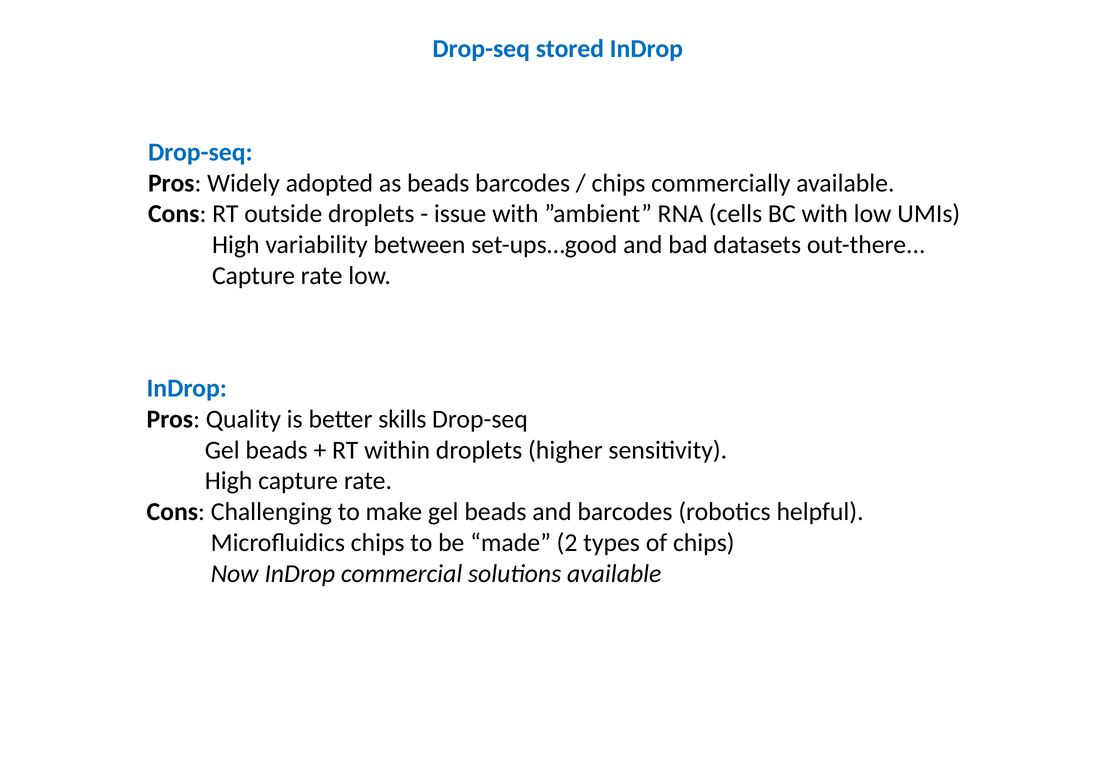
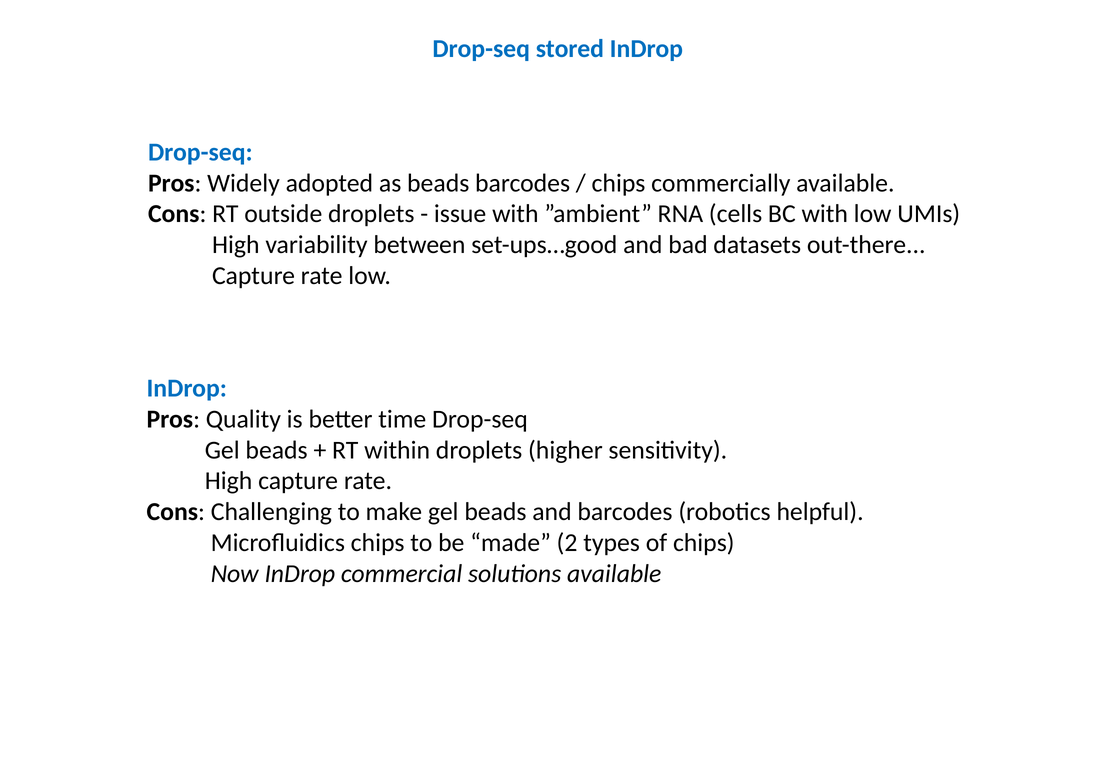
skills: skills -> time (402, 419)
